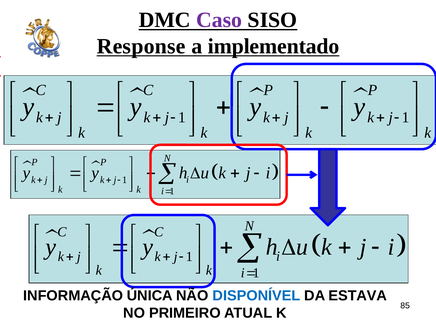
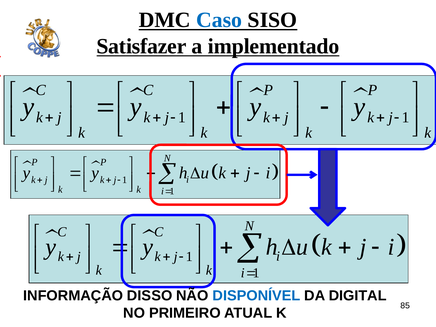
Caso colour: purple -> blue (219, 20)
Response: Response -> Satisfazer (141, 46)
ÚNICA: ÚNICA -> DISSO (150, 296)
ESTAVA: ESTAVA -> DIGITAL (358, 296)
